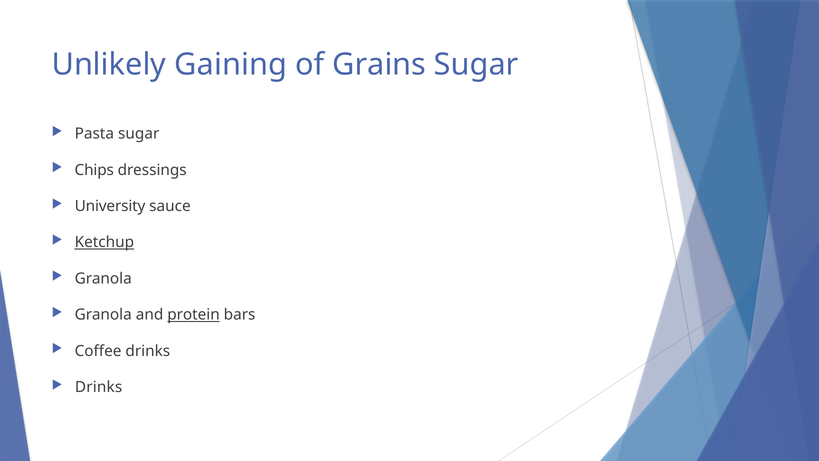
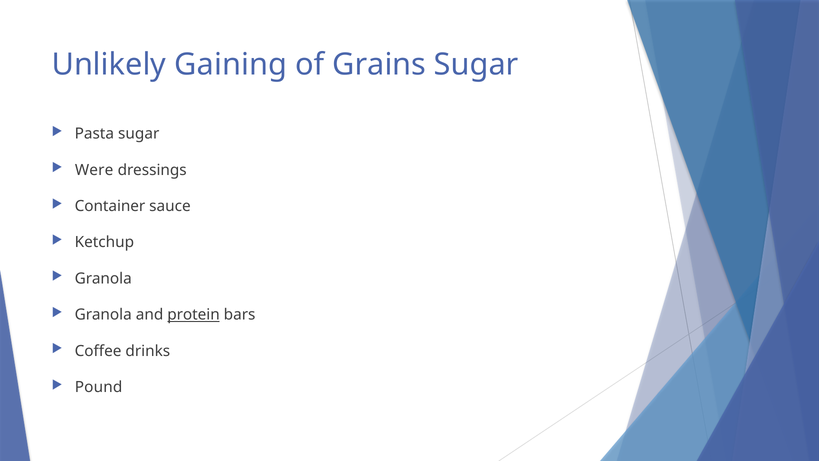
Chips: Chips -> Were (94, 170)
University: University -> Container (110, 206)
Ketchup underline: present -> none (104, 242)
Drinks: Drinks -> Pound (99, 387)
